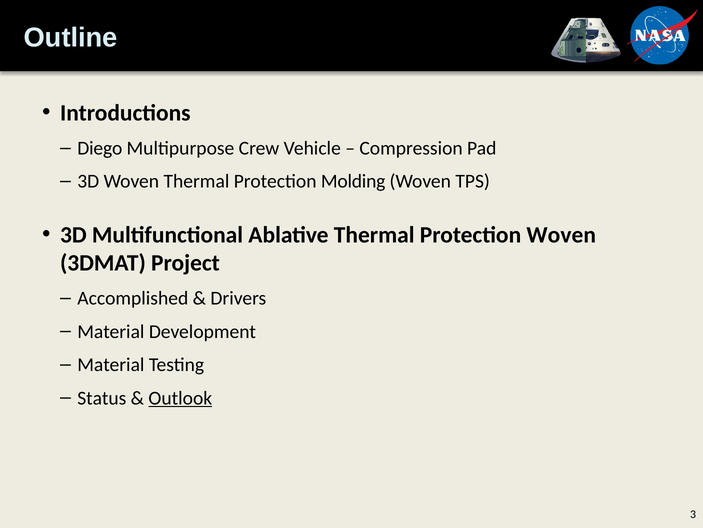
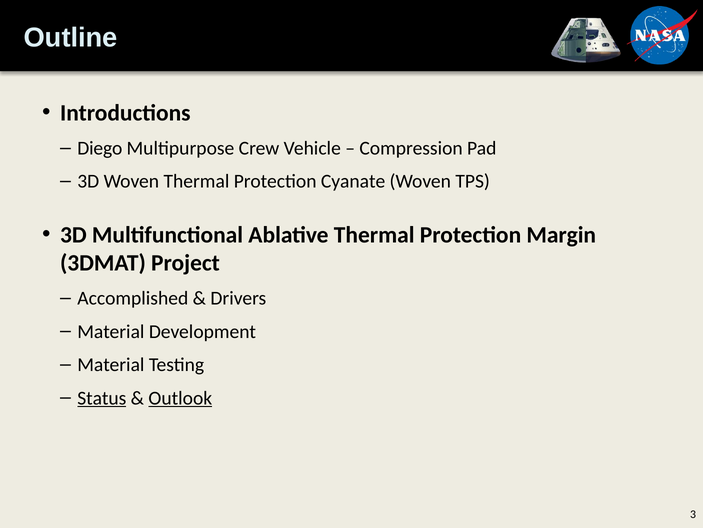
Molding: Molding -> Cyanate (353, 181)
Protection Woven: Woven -> Margin (561, 235)
Status underline: none -> present (102, 398)
